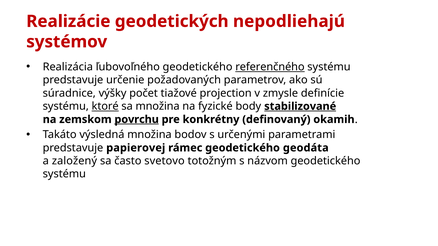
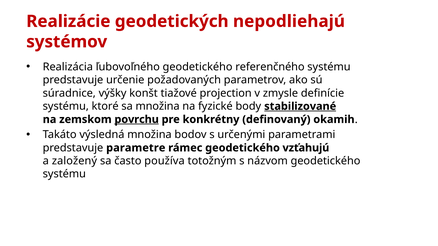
referenčného underline: present -> none (270, 67)
počet: počet -> konšt (144, 93)
ktoré underline: present -> none (105, 106)
papierovej: papierovej -> parametre (136, 148)
geodáta: geodáta -> vzťahujú (306, 148)
svetovo: svetovo -> používa (165, 161)
